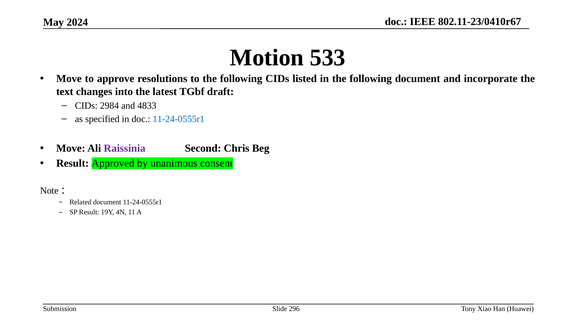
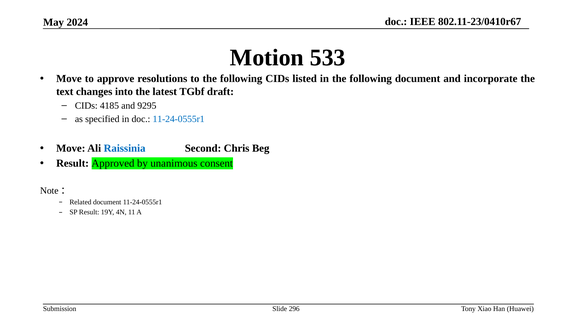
2984: 2984 -> 4185 (109, 106)
4833: 4833 -> 9295 (147, 106)
Raissinia colour: purple -> blue (125, 148)
